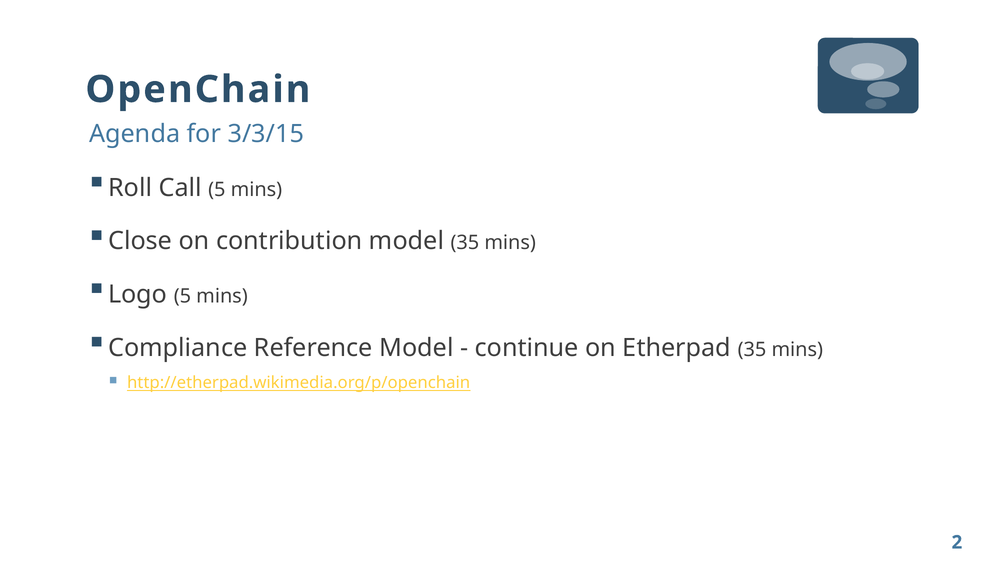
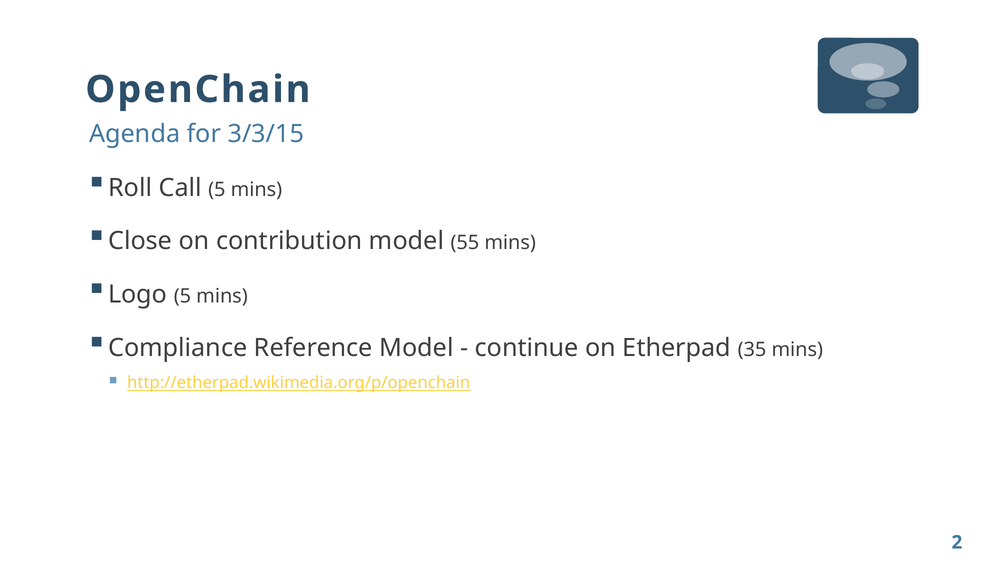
model 35: 35 -> 55 (465, 243)
